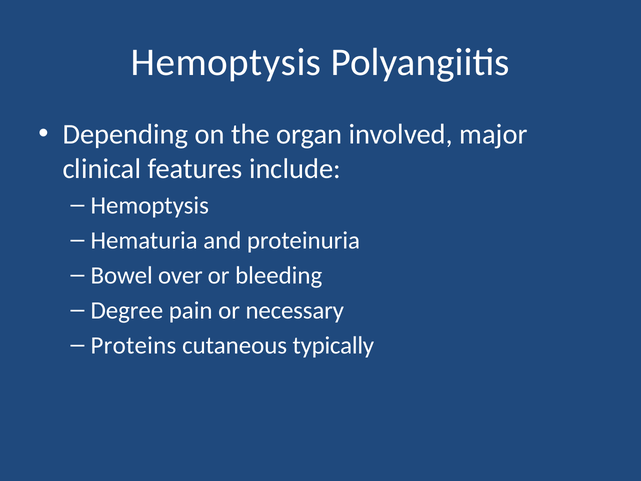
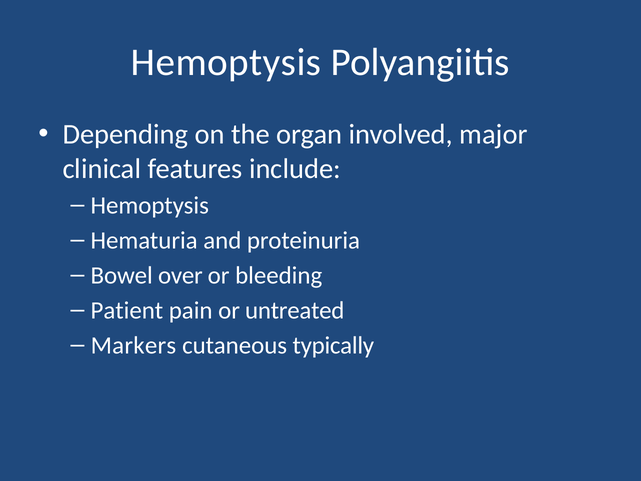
Degree: Degree -> Patient (127, 310)
necessary: necessary -> untreated (295, 310)
Proteins: Proteins -> Markers (133, 345)
